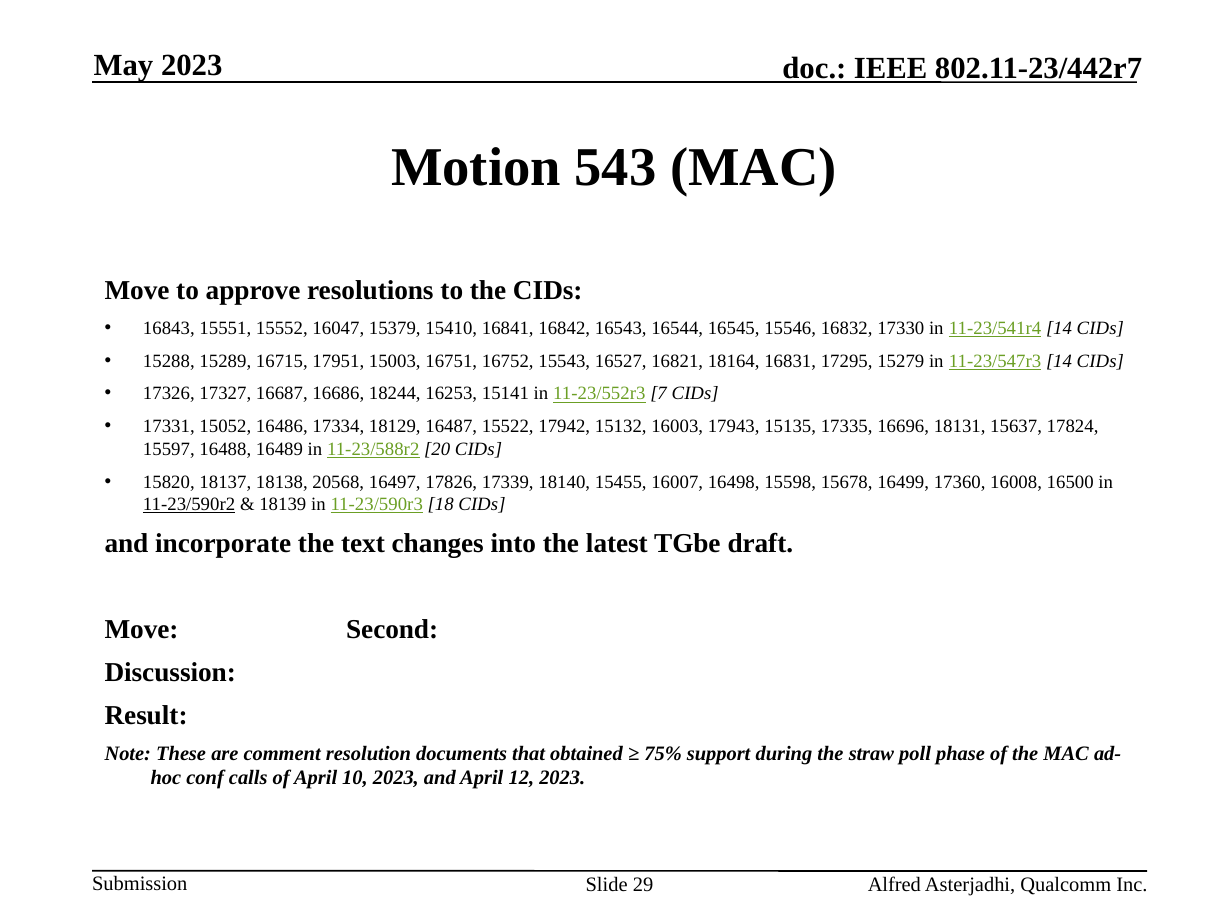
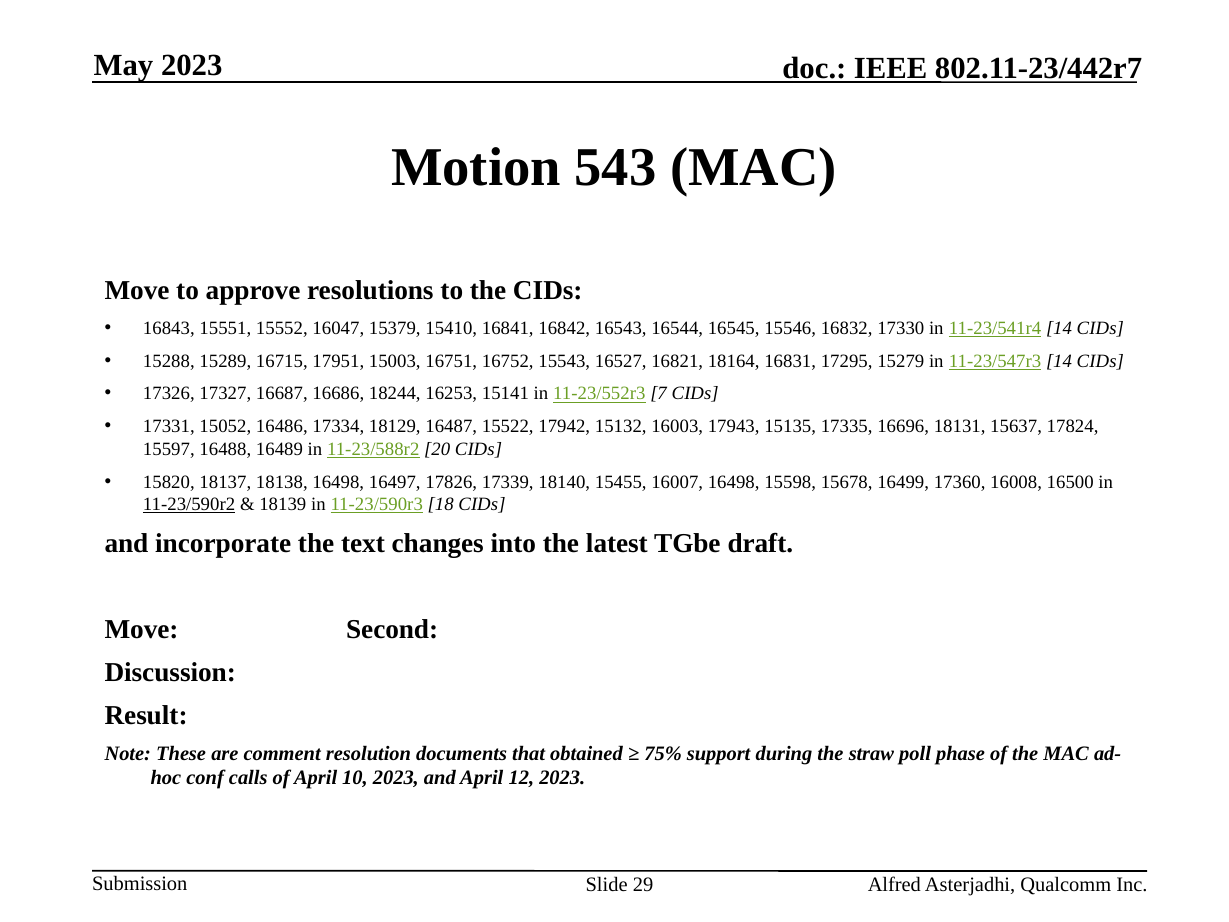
18138 20568: 20568 -> 16498 (338, 482)
